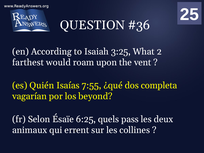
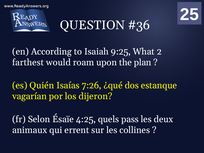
3:25: 3:25 -> 9:25 (121, 52)
vent: vent -> plan (143, 62)
7:55: 7:55 -> 7:26 (92, 85)
completa: completa -> estanque (159, 85)
beyond: beyond -> dijeron (95, 96)
6:25: 6:25 -> 4:25 (86, 119)
